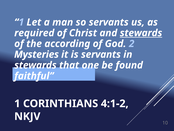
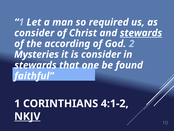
so servants: servants -> required (109, 22)
required: required -> consider (34, 33)
is servants: servants -> consider (101, 54)
NKJV underline: none -> present (27, 116)
